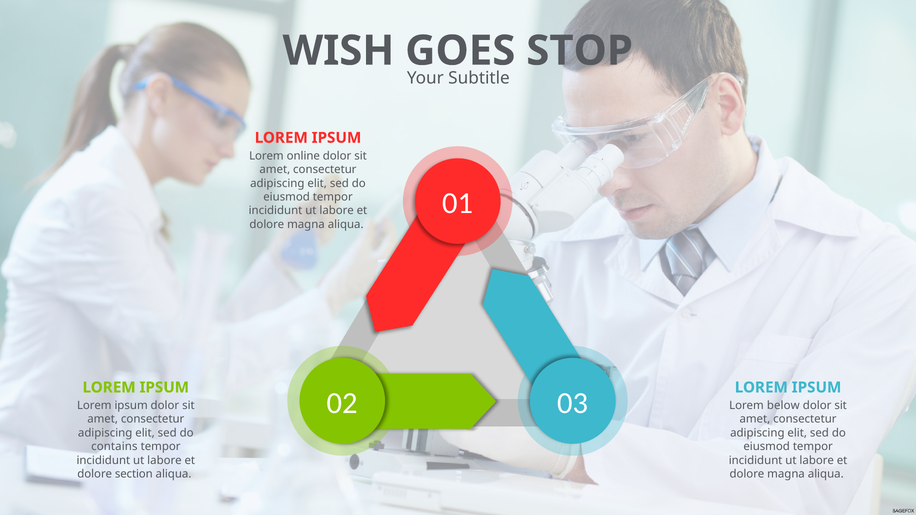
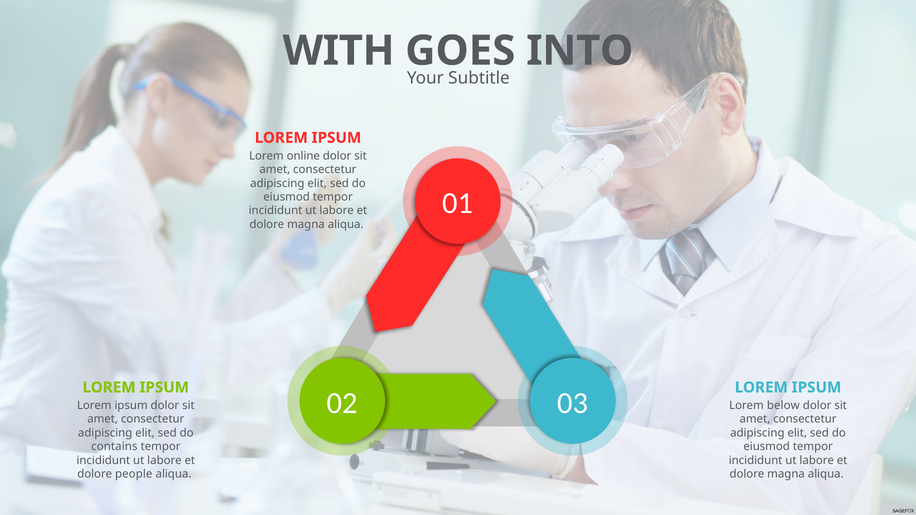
WISH: WISH -> WITH (339, 51)
STOP: STOP -> INTO (580, 51)
section: section -> people (134, 474)
